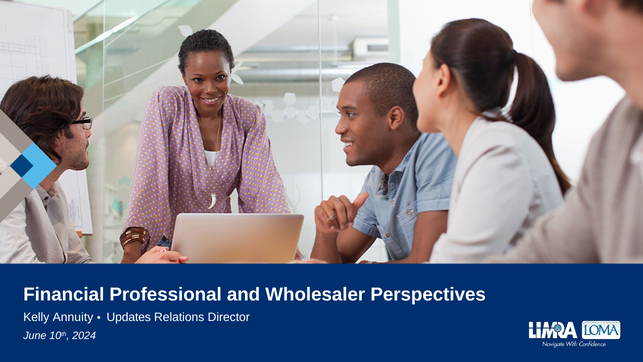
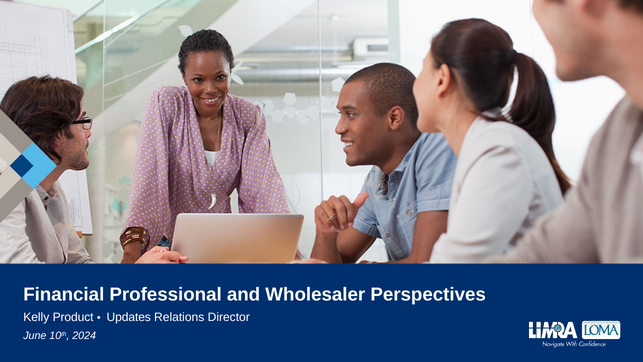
Annuity: Annuity -> Product (73, 317)
